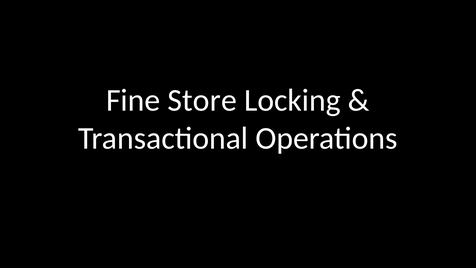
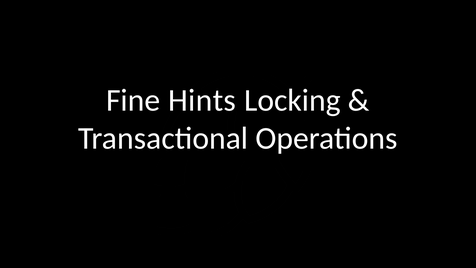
Store: Store -> Hints (202, 100)
